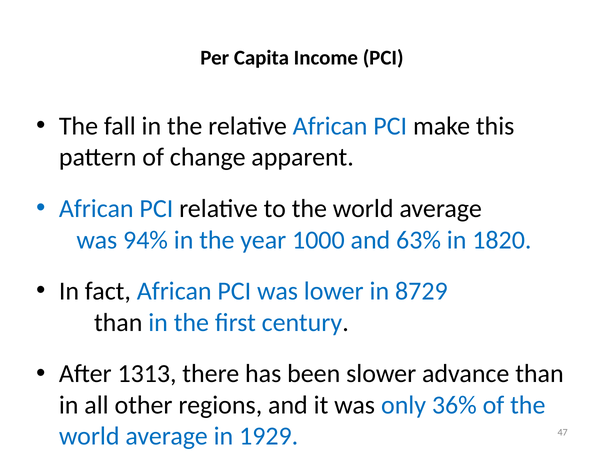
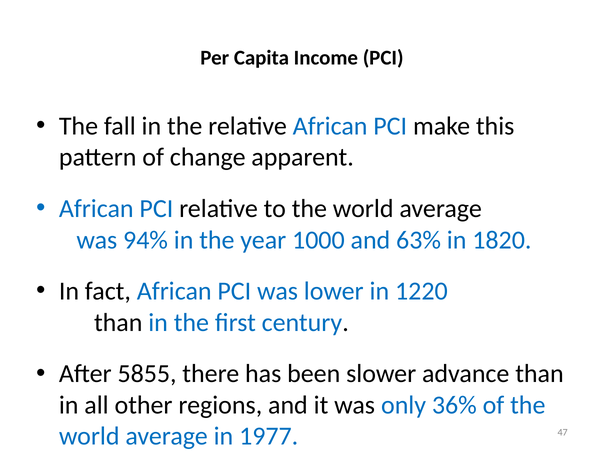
8729: 8729 -> 1220 (421, 291)
1313: 1313 -> 5855 (147, 374)
1929: 1929 -> 1977 (269, 436)
